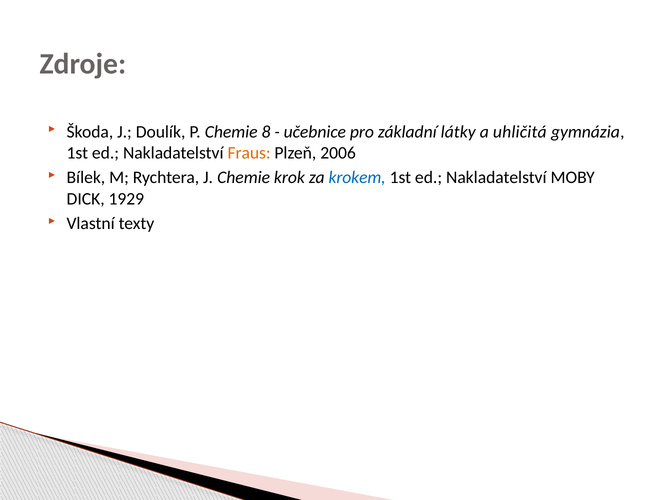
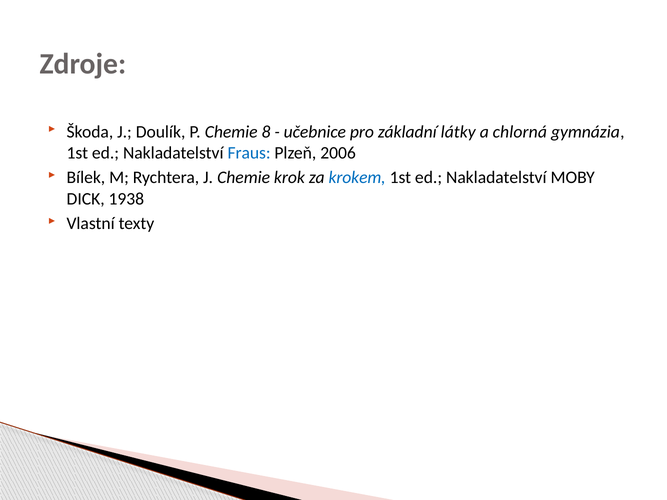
uhličitá: uhličitá -> chlorná (520, 132)
Fraus colour: orange -> blue (249, 153)
1929: 1929 -> 1938 (126, 199)
